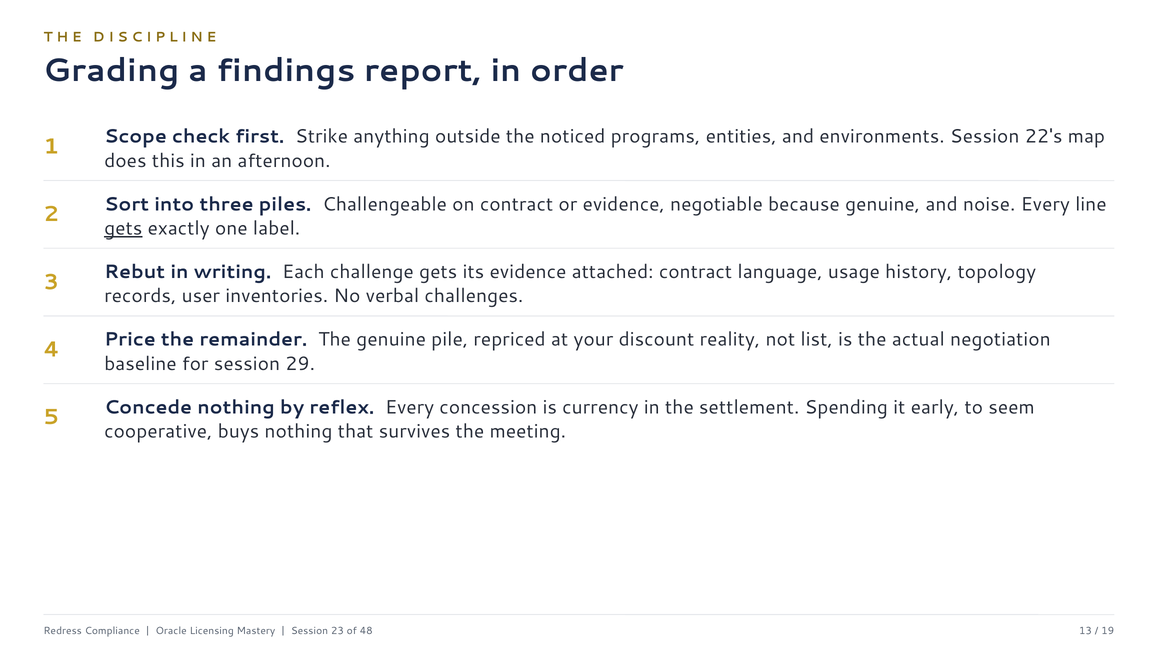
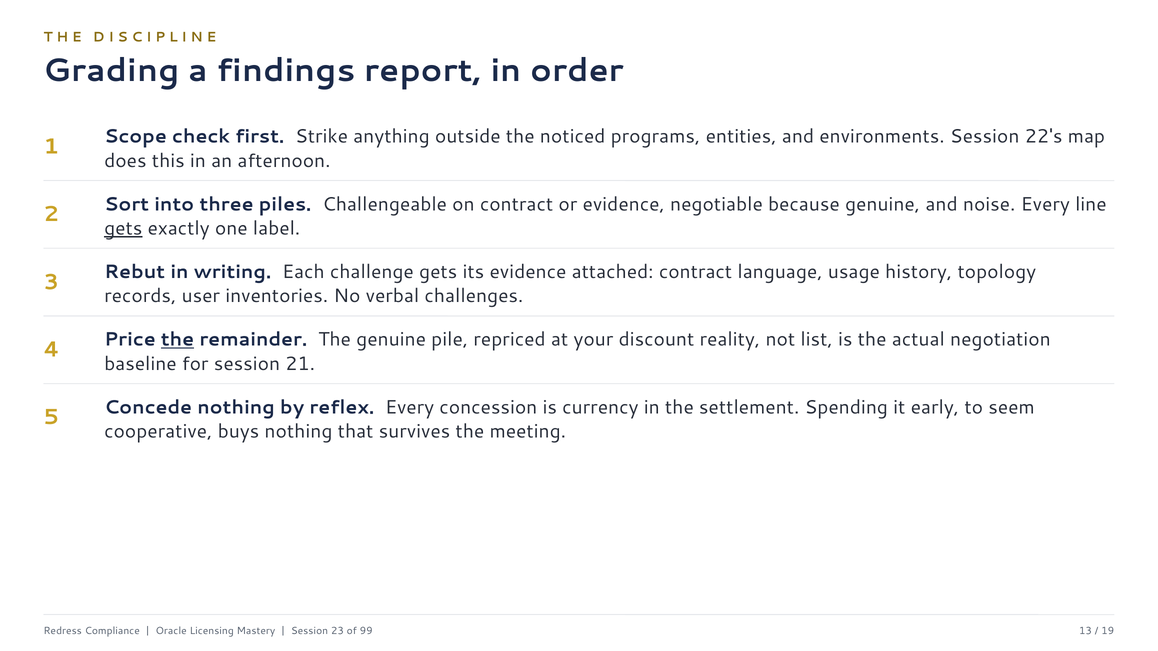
the underline: none -> present (177, 340)
29: 29 -> 21 (300, 364)
48: 48 -> 99 (366, 631)
